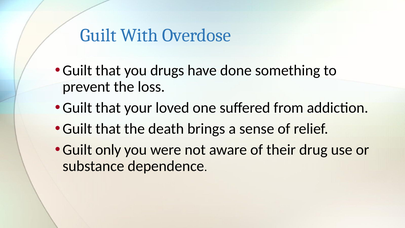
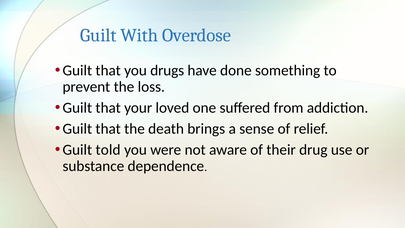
only: only -> told (108, 150)
